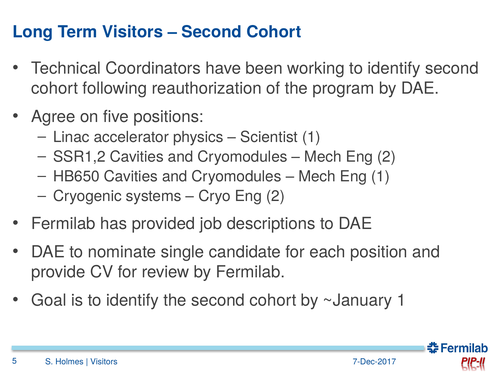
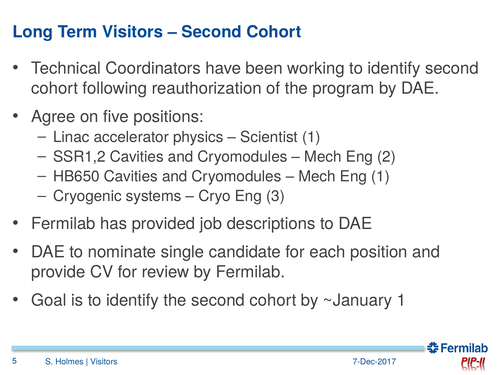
Cryo Eng 2: 2 -> 3 (275, 196)
